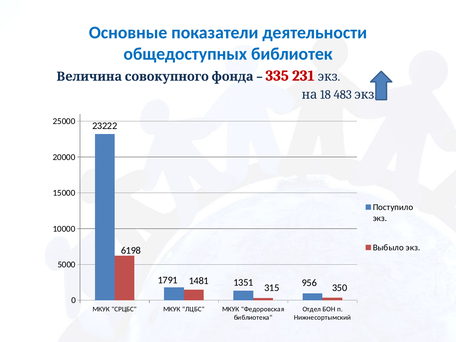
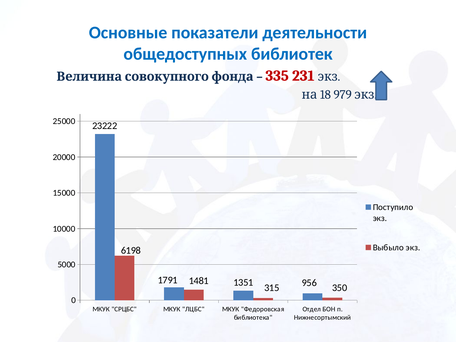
483: 483 -> 979 (343, 95)
